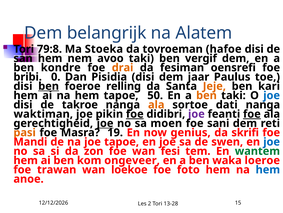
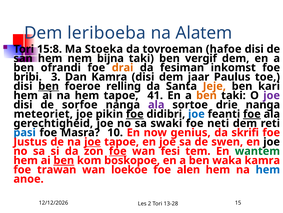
belangrijk: belangrijk -> leriboeba (107, 33)
79:8: 79:8 -> 15:8 (49, 49)
avoo: avoo -> bijna (110, 58)
kondre: kondre -> ofrandi (61, 67)
oensrefi: oensrefi -> inkomst (233, 67)
0: 0 -> 3 (56, 77)
Dan Pisidia: Pisidia -> Kamra (109, 77)
50: 50 -> 41 (155, 95)
joe colour: blue -> purple (272, 95)
takroe: takroe -> sorfoe (80, 104)
ala colour: orange -> purple (156, 104)
dati: dati -> drie (227, 104)
waktiman: waktiman -> meteoriet (43, 114)
joe colour: purple -> blue (196, 114)
joe underline: present -> none (105, 123)
moen: moen -> swaki (166, 123)
sani: sani -> neti (218, 123)
pasi colour: orange -> blue (25, 132)
19: 19 -> 10 (115, 132)
Mandi: Mandi -> Justus (30, 141)
joe underline: none -> present (93, 141)
joe colour: blue -> black (272, 141)
foe underline: none -> present (118, 151)
ben underline: none -> present (64, 160)
ongeveer: ongeveer -> boskopoe (132, 160)
waka loeroe: loeroe -> kamra (262, 160)
foto: foto -> alen (188, 169)
